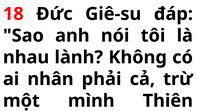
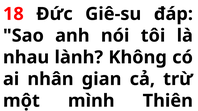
phải: phải -> gian (102, 79)
